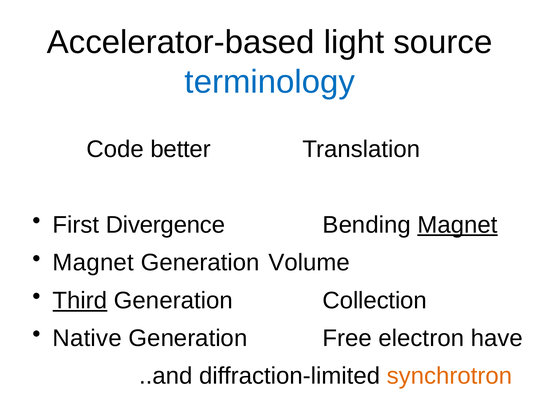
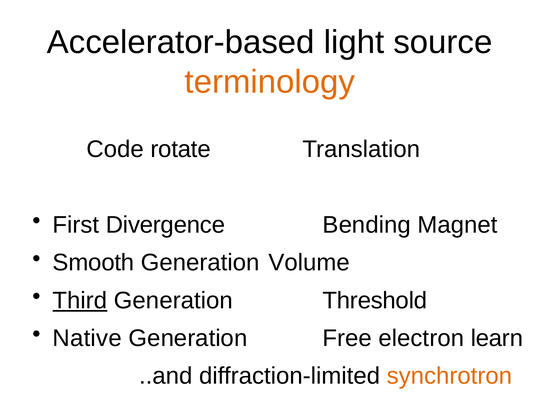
terminology colour: blue -> orange (270, 82)
better: better -> rotate (181, 149)
Magnet underline: present -> none (457, 225)
Magnet: Magnet -> Smooth (93, 263)
Collection: Collection -> Threshold (375, 300)
have: have -> learn (497, 338)
